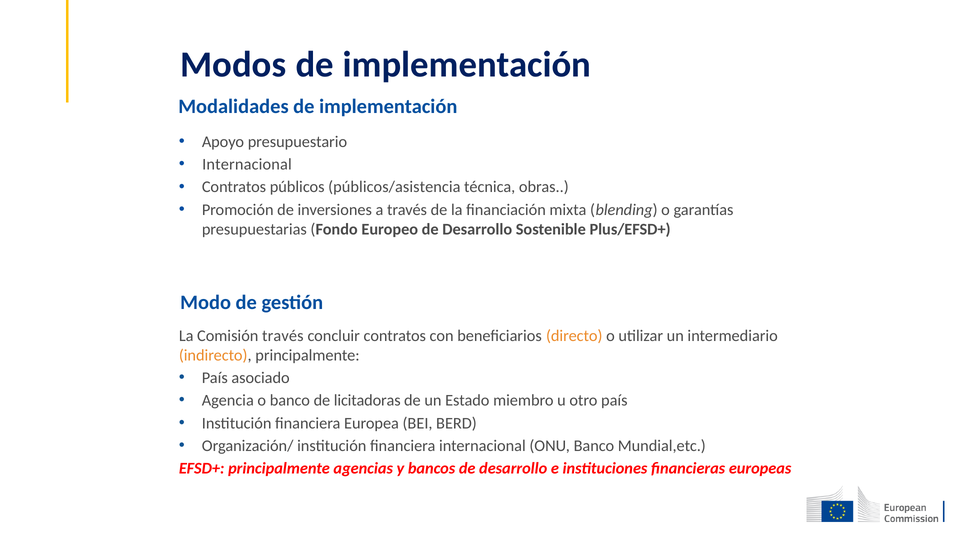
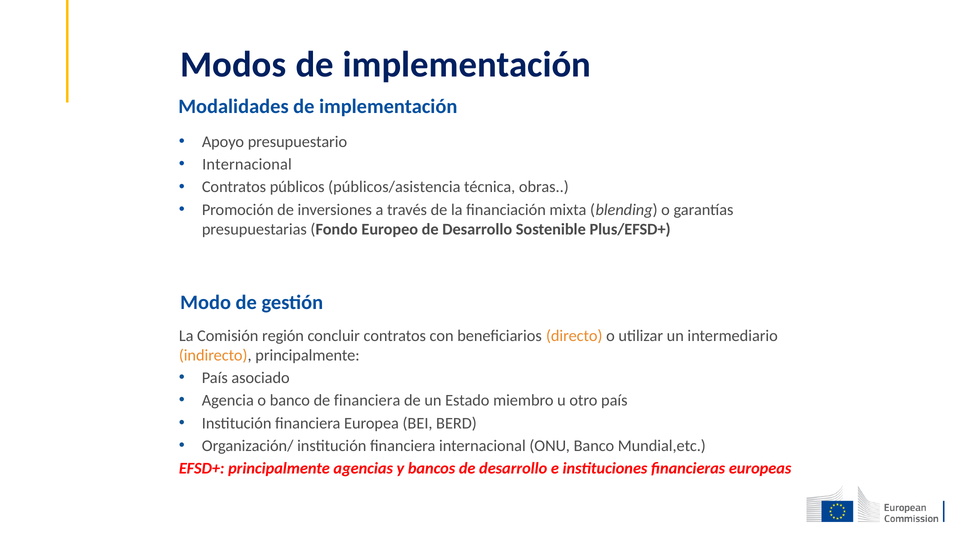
Comisión través: través -> región (283, 336)
de licitadoras: licitadoras -> financiera (367, 401)
